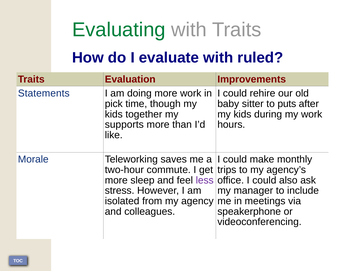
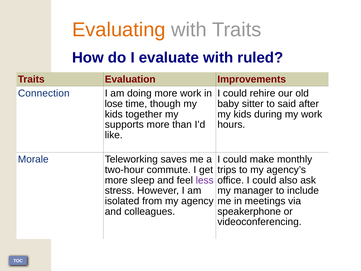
Evaluating colour: green -> orange (119, 30)
Statements: Statements -> Connection (44, 93)
pick: pick -> lose (114, 104)
puts: puts -> said (287, 104)
